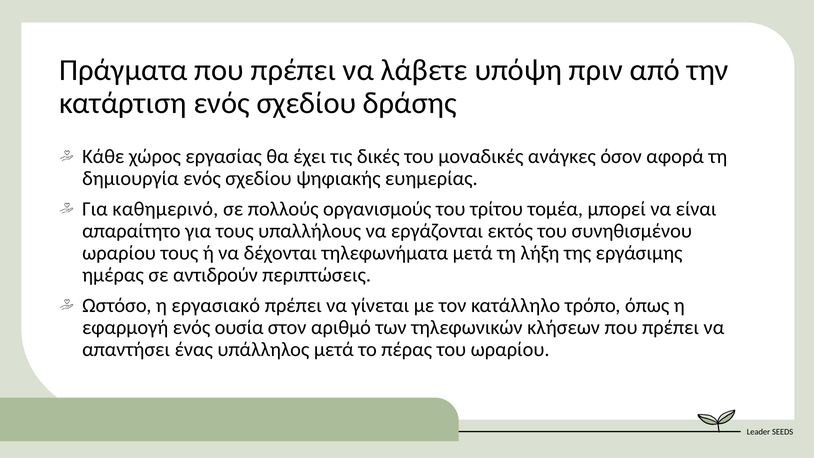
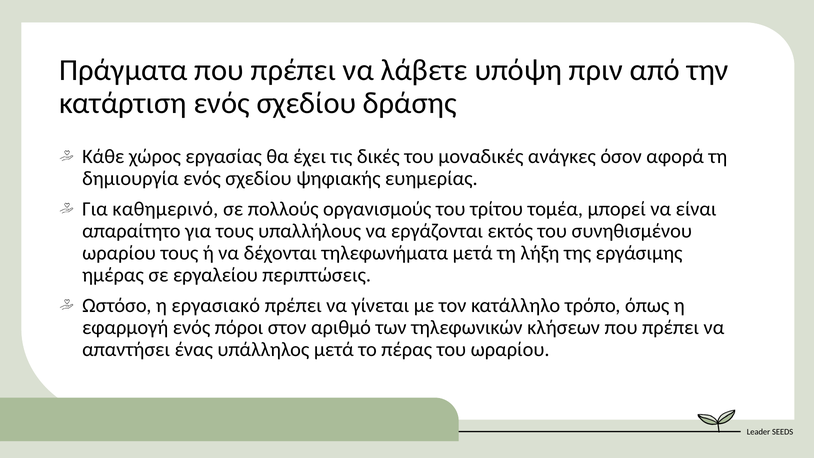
αντιδρούν: αντιδρούν -> εργαλείου (215, 275)
ουσία: ουσία -> πόροι (239, 327)
